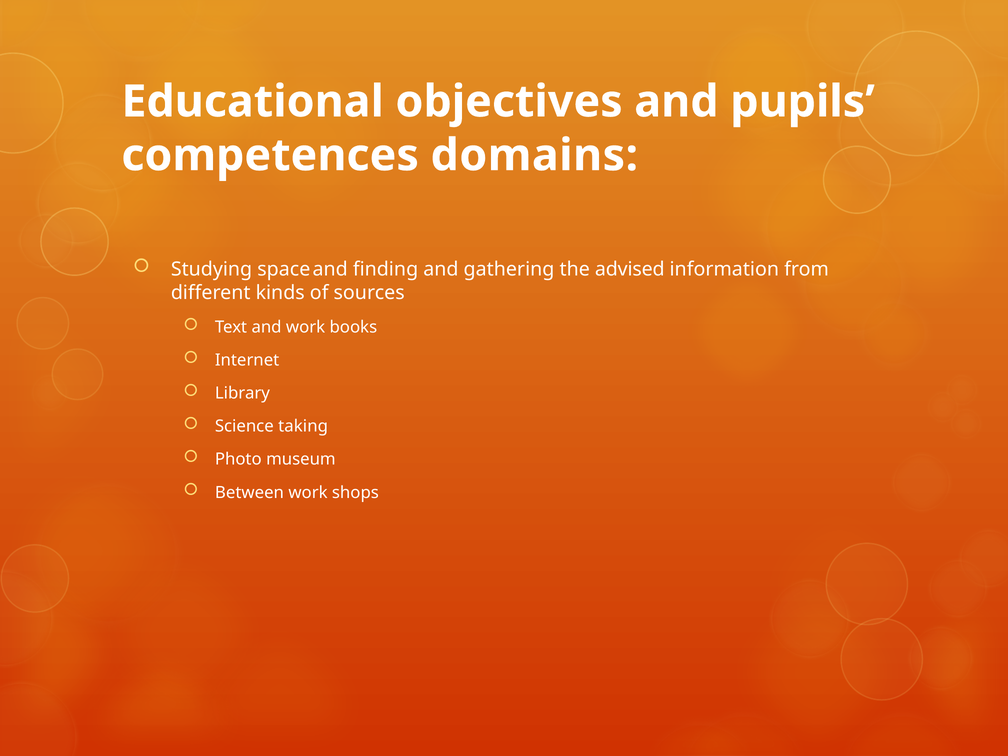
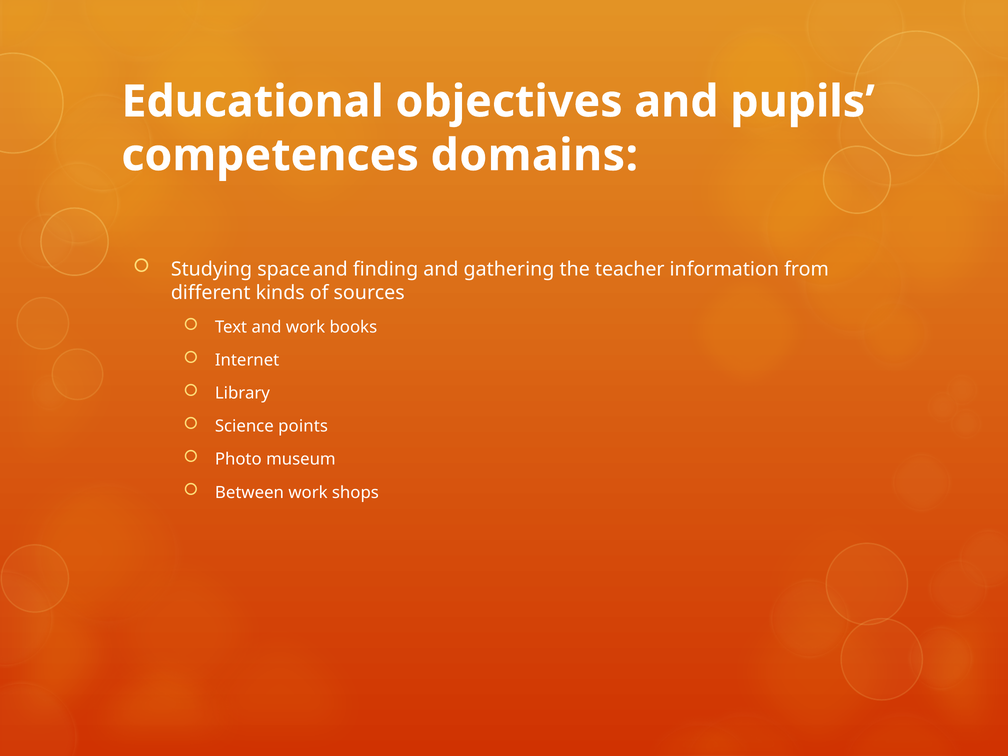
advised: advised -> teacher (630, 269)
taking: taking -> points (303, 426)
